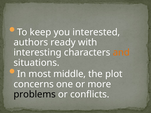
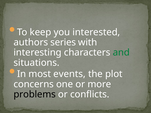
ready: ready -> series (63, 42)
and colour: orange -> green (121, 53)
middle: middle -> events (69, 74)
